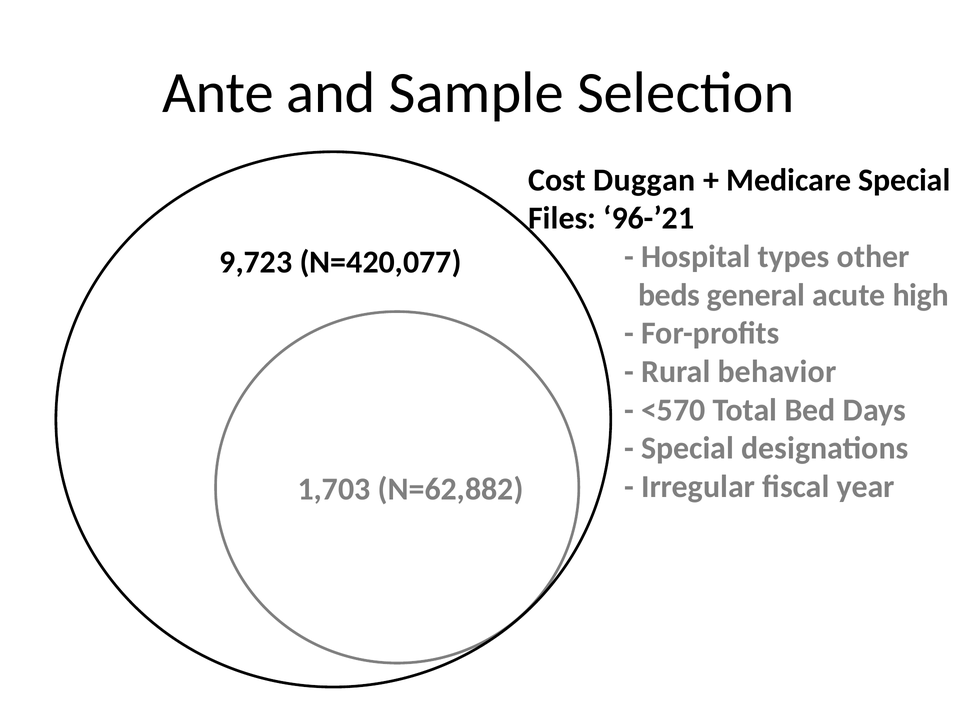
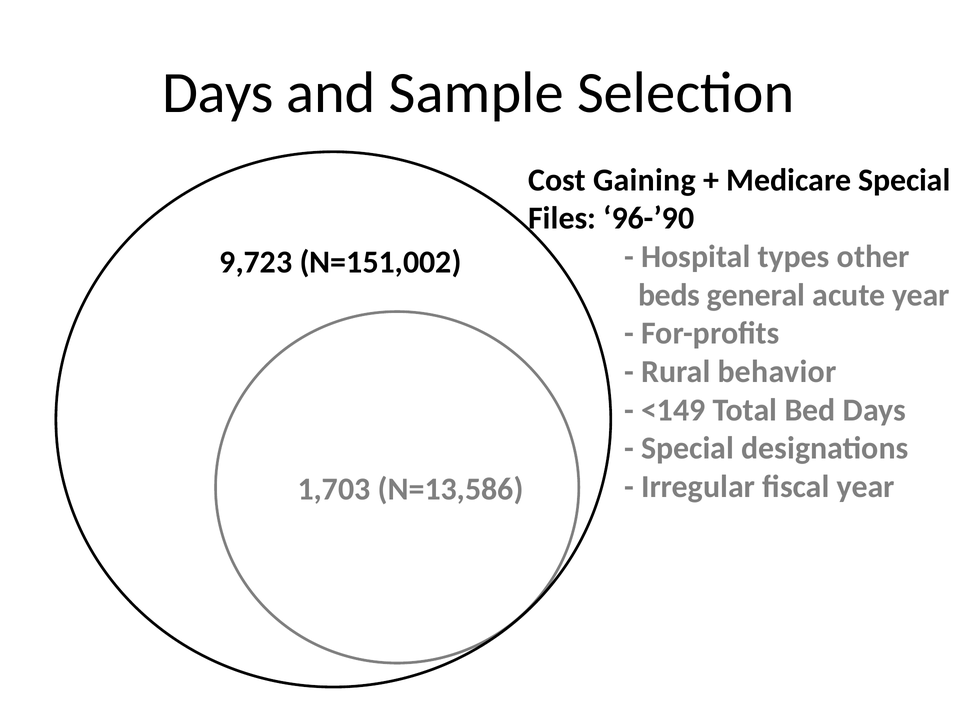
Ante: Ante -> Days (218, 93)
Duggan: Duggan -> Gaining (644, 180)
96-’21: 96-’21 -> 96-’90 (649, 218)
N=420,077: N=420,077 -> N=151,002 (381, 262)
acute high: high -> year (921, 295)
<570: <570 -> <149 (673, 410)
N=62,882: N=62,882 -> N=13,586 (451, 489)
